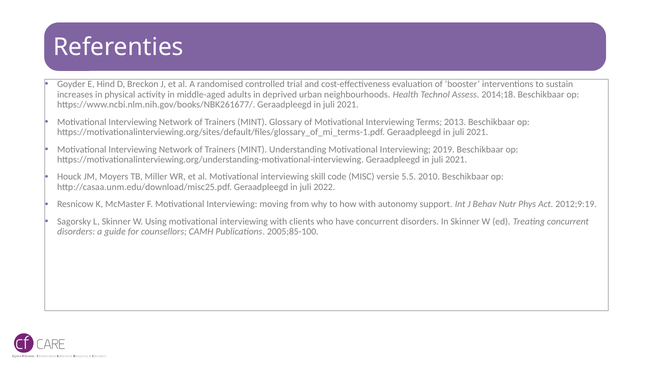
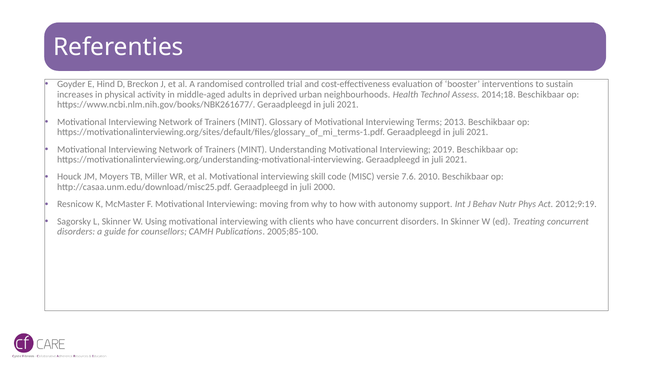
5.5: 5.5 -> 7.6 (409, 176)
2022: 2022 -> 2000 (324, 187)
